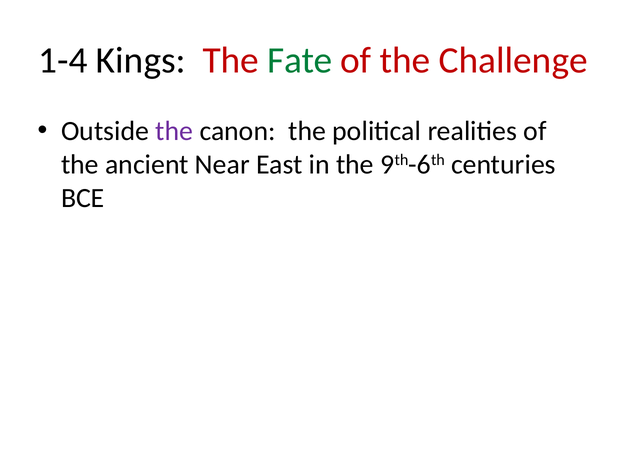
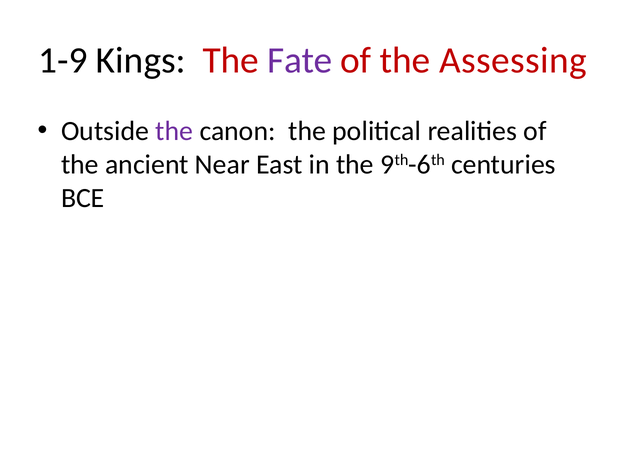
1-4: 1-4 -> 1-9 (63, 61)
Fate colour: green -> purple (300, 61)
Challenge: Challenge -> Assessing (513, 61)
